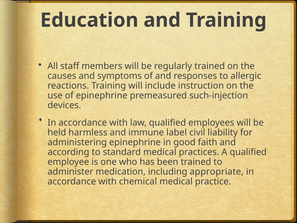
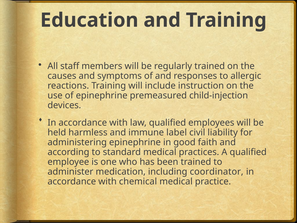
such-injection: such-injection -> child-injection (219, 95)
appropriate: appropriate -> coordinator (217, 171)
